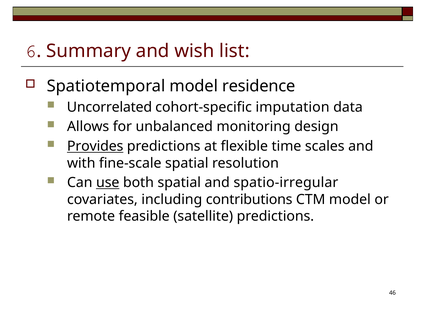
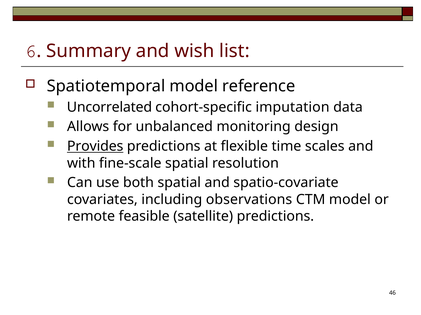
residence: residence -> reference (259, 86)
use underline: present -> none (108, 183)
spatio-irregular: spatio-irregular -> spatio-covariate (286, 183)
contributions: contributions -> observations (249, 200)
